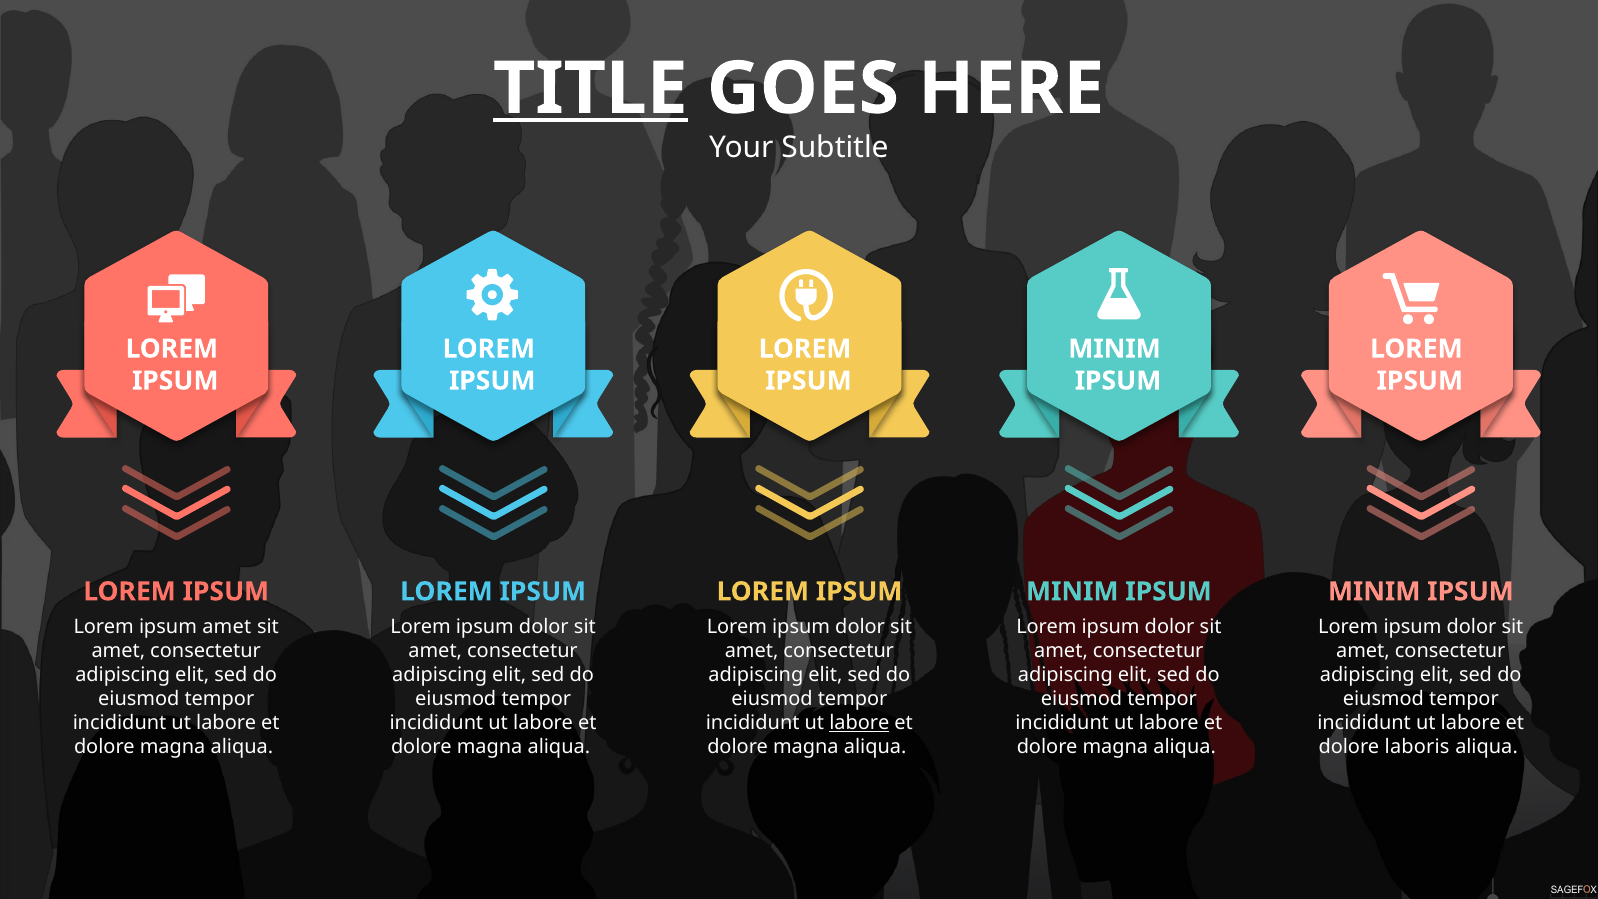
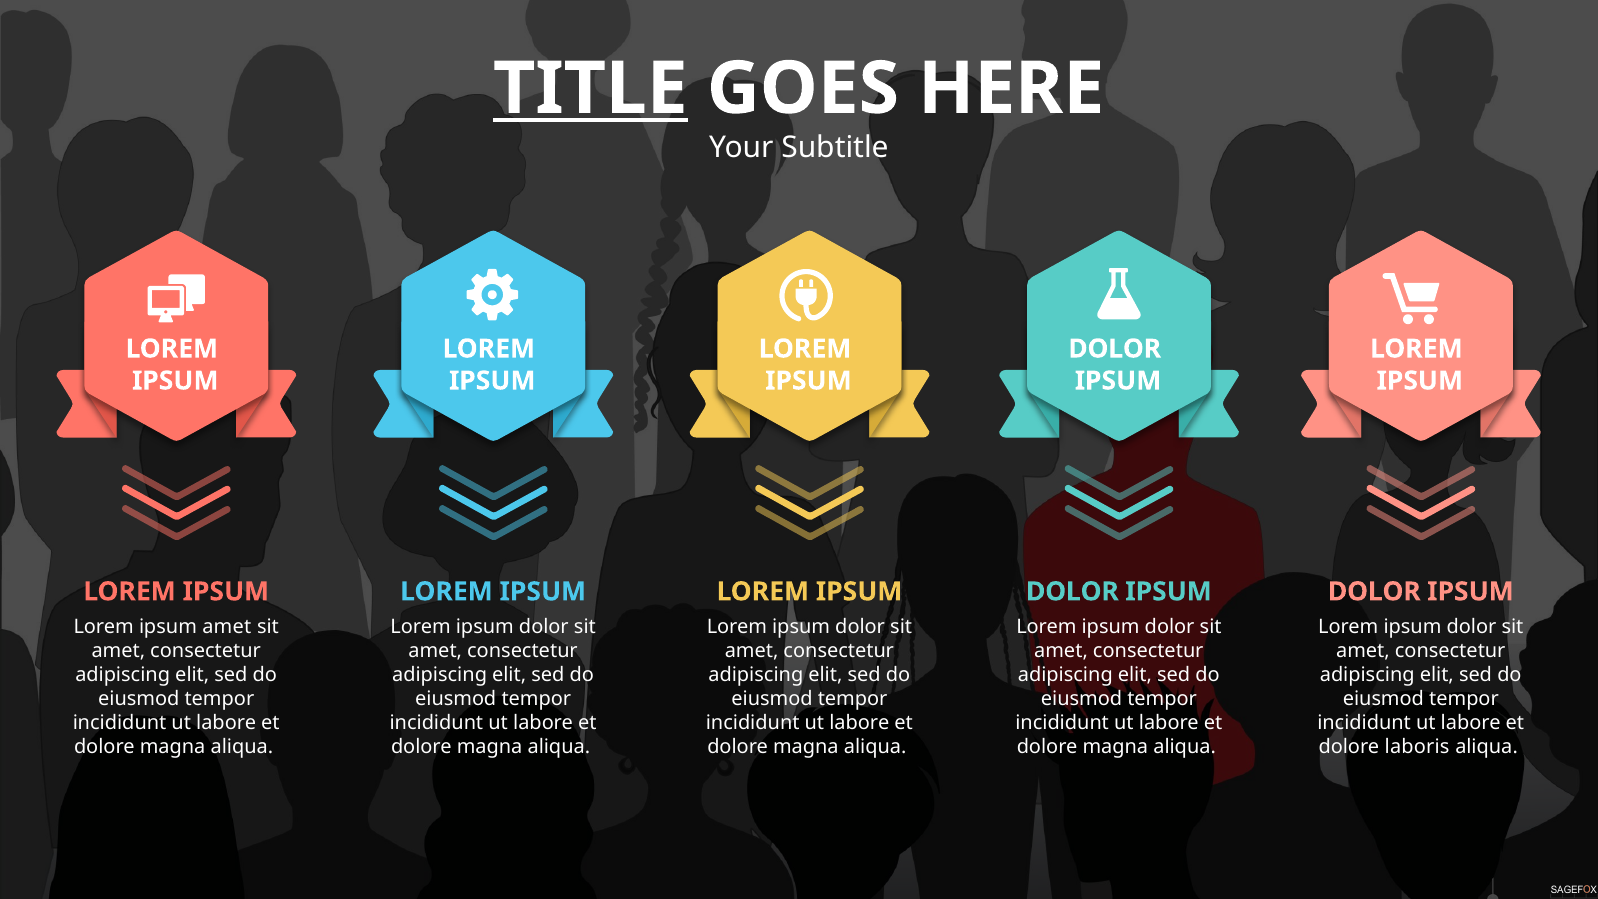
MINIM: MINIM -> DOLOR (1115, 349)
MINIM: MINIM -> DOLOR (1072, 592)
MINIM: MINIM -> DOLOR (1374, 592)
labore underline: present -> none (859, 723)
